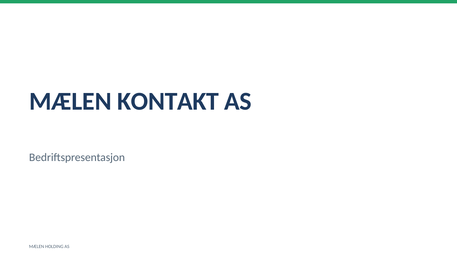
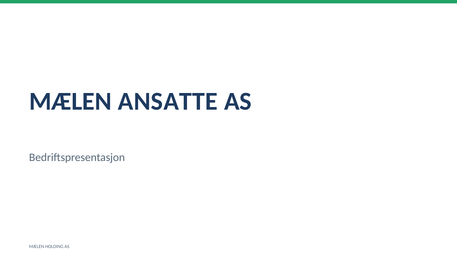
KONTAKT: KONTAKT -> ANSATTE (168, 101)
